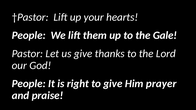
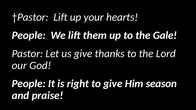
prayer: prayer -> season (161, 84)
